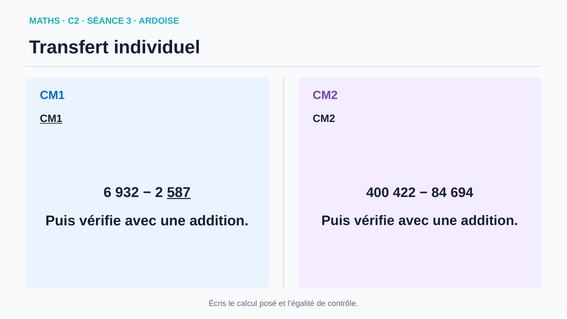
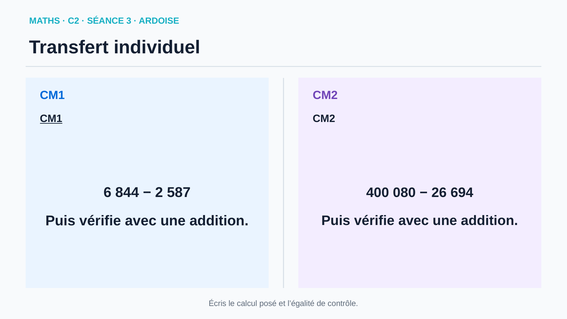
932: 932 -> 844 (127, 192)
587 underline: present -> none (179, 192)
422: 422 -> 080 (404, 193)
84: 84 -> 26 (439, 193)
